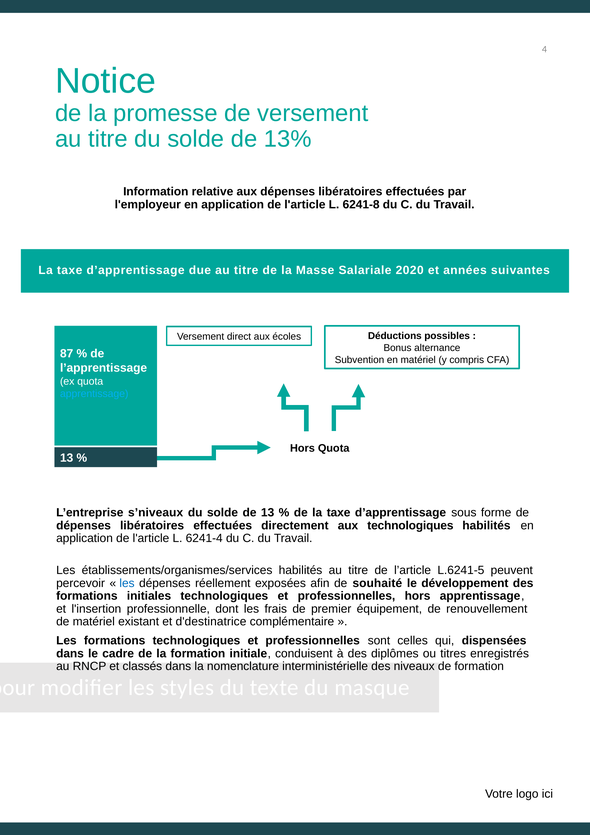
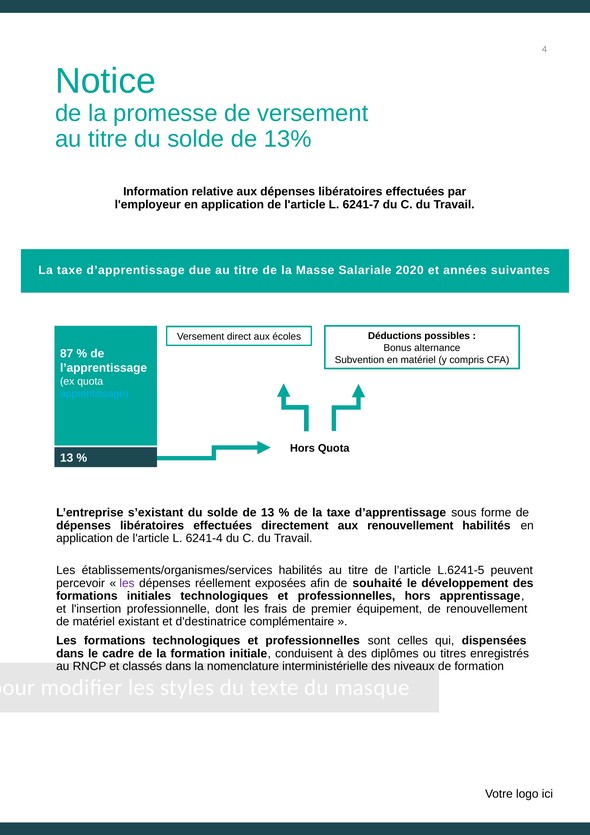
6241-8: 6241-8 -> 6241-7 (361, 204)
s’niveaux: s’niveaux -> s’existant (156, 512)
aux technologiques: technologiques -> renouvellement (410, 525)
les colour: blue -> purple (127, 583)
